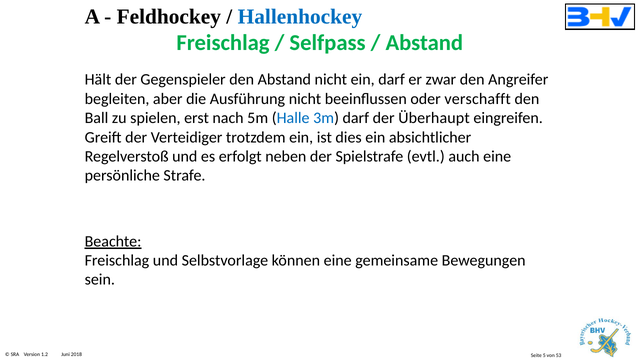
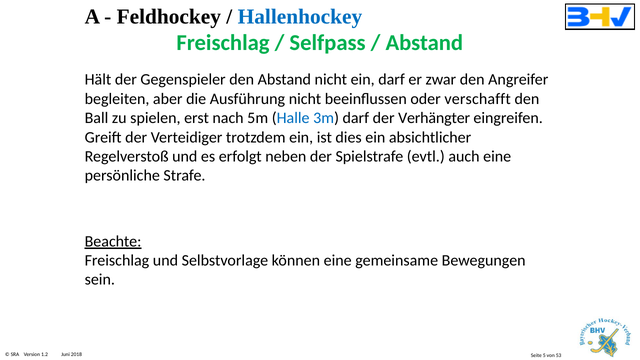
Überhaupt: Überhaupt -> Verhängter (434, 118)
